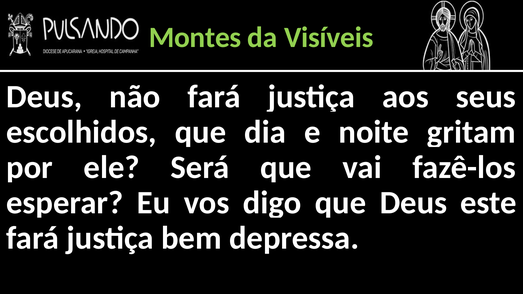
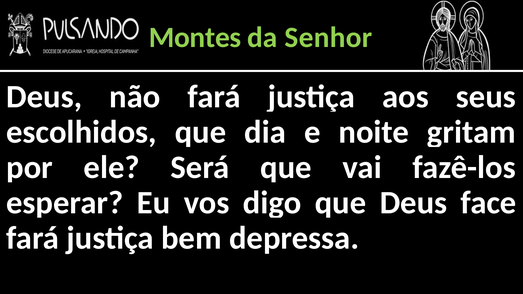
Visíveis: Visíveis -> Senhor (328, 37)
este: este -> face (488, 203)
